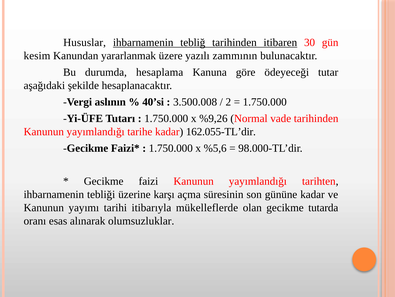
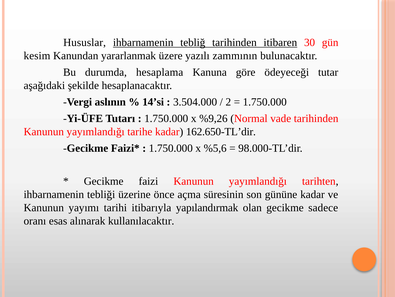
40’si: 40’si -> 14’si (153, 102)
3.500.008: 3.500.008 -> 3.504.000 (195, 102)
162.055-TL’dir: 162.055-TL’dir -> 162.650-TL’dir (221, 131)
karşı: karşı -> önce (164, 194)
mükelleflerde: mükelleflerde -> yapılandırmak (207, 207)
tutarda: tutarda -> sadece (323, 207)
olumsuzluklar: olumsuzluklar -> kullanılacaktır (141, 220)
